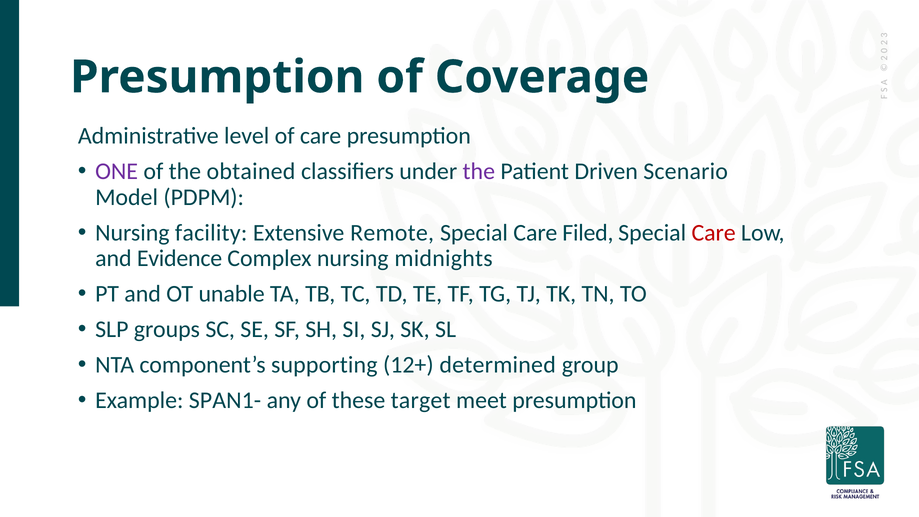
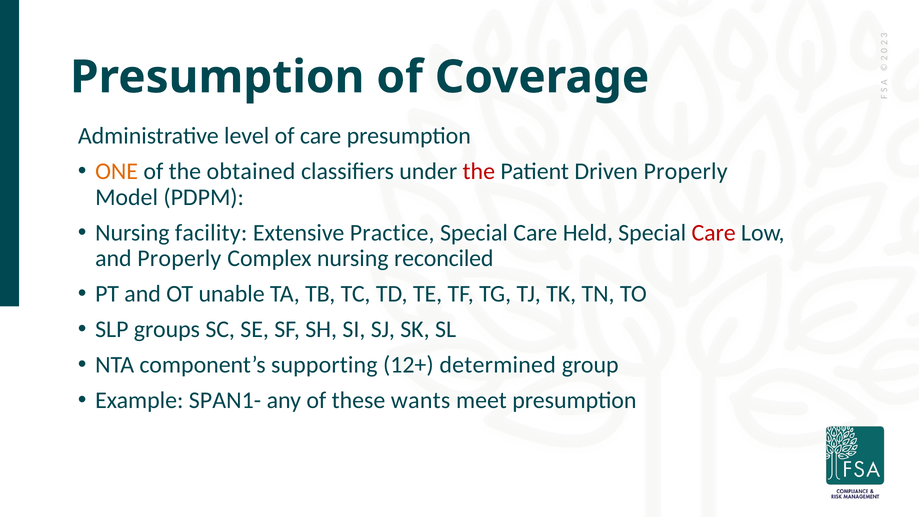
ONE colour: purple -> orange (117, 171)
the colour: purple -> red (479, 171)
Driven Scenario: Scenario -> Properly (686, 171)
Remote: Remote -> Practice (392, 233)
Filed: Filed -> Held (588, 233)
and Evidence: Evidence -> Properly (179, 258)
midnights: midnights -> reconciled (444, 258)
target: target -> wants (421, 400)
